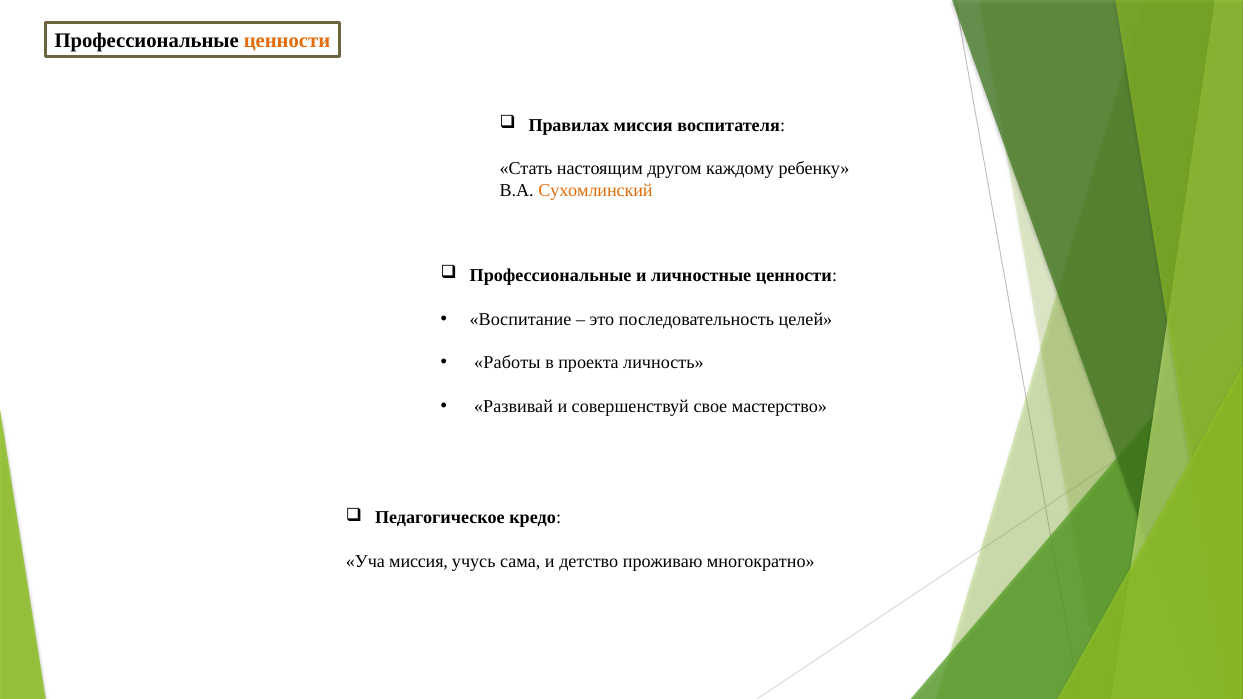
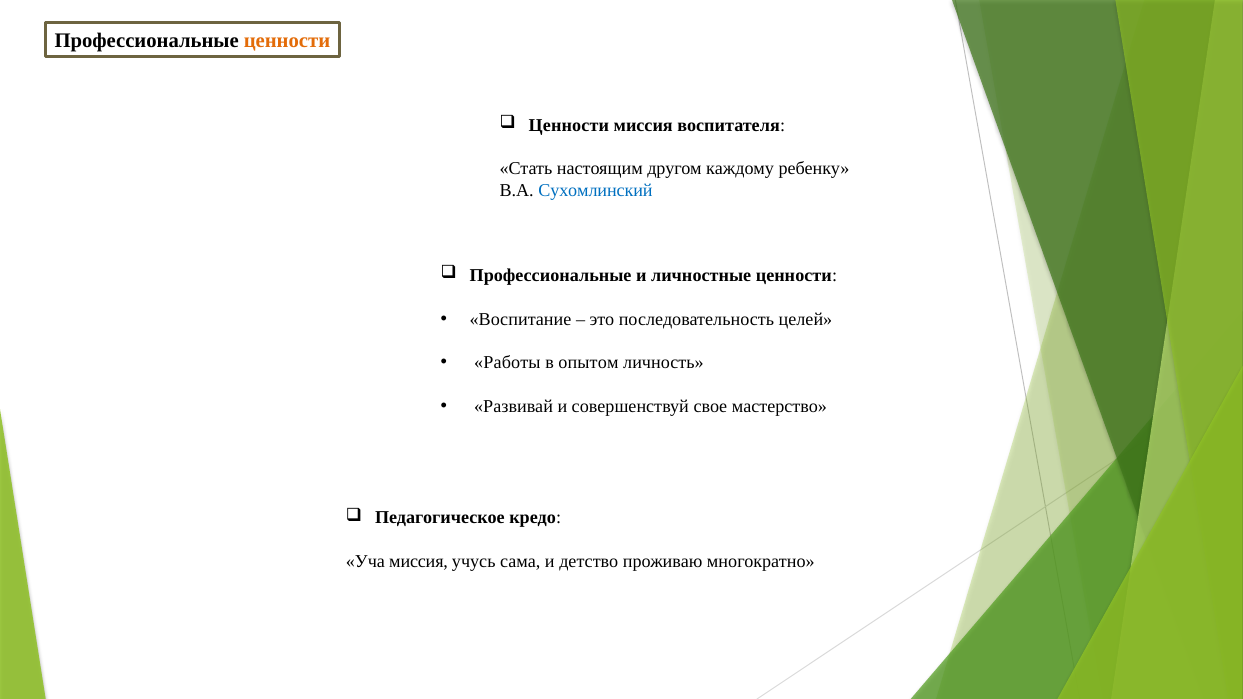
Правилах: Правилах -> Ценности (569, 125)
Сухомлинский colour: orange -> blue (595, 191)
проекта: проекта -> опытом (588, 363)
